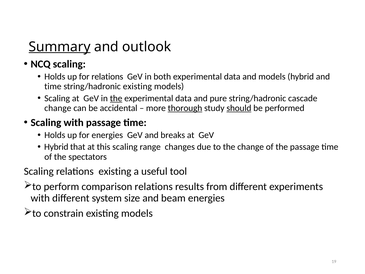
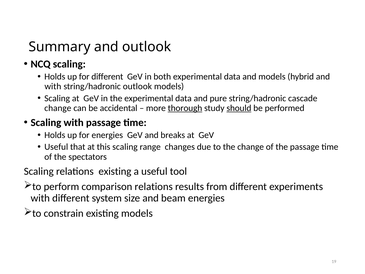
Summary underline: present -> none (60, 47)
for relations: relations -> different (107, 77)
time: time -> with (53, 86)
string/hadronic existing: existing -> outlook (137, 86)
the underline: present -> none (116, 98)
Hybrid: Hybrid -> Useful (56, 147)
